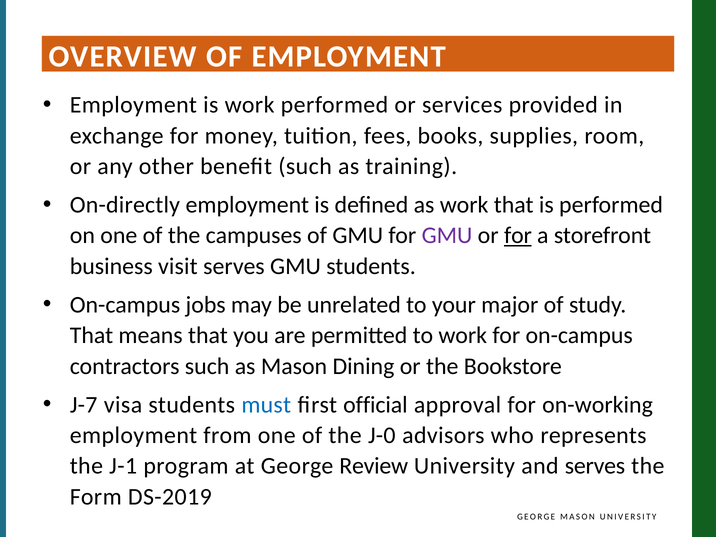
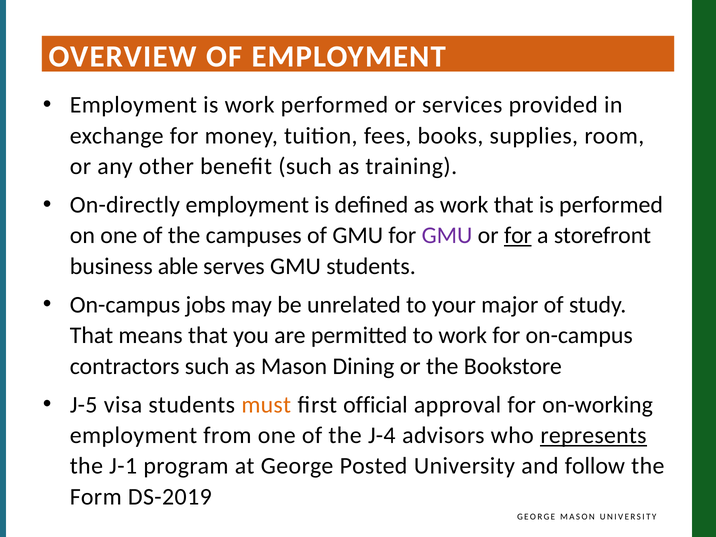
visit: visit -> able (178, 266)
J-7: J-7 -> J-5 (84, 405)
must colour: blue -> orange (266, 405)
J-0: J-0 -> J-4 (382, 435)
represents underline: none -> present (593, 435)
Review: Review -> Posted (374, 466)
and serves: serves -> follow (595, 466)
